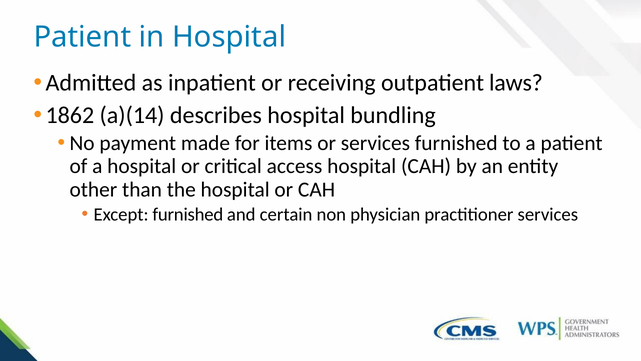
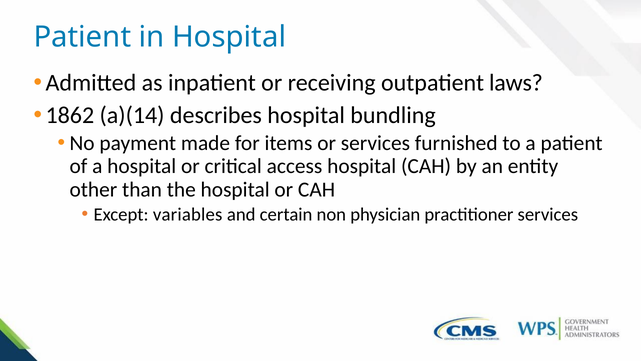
Except furnished: furnished -> variables (188, 214)
